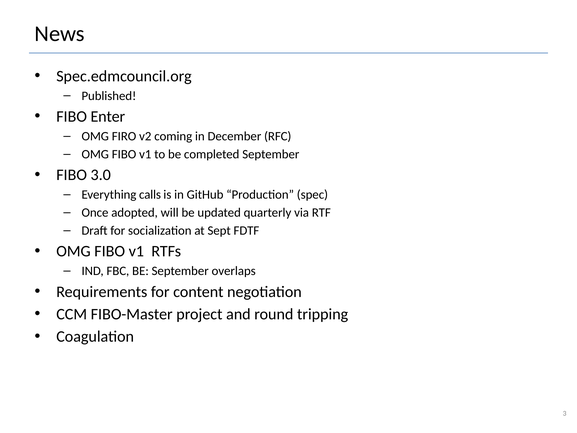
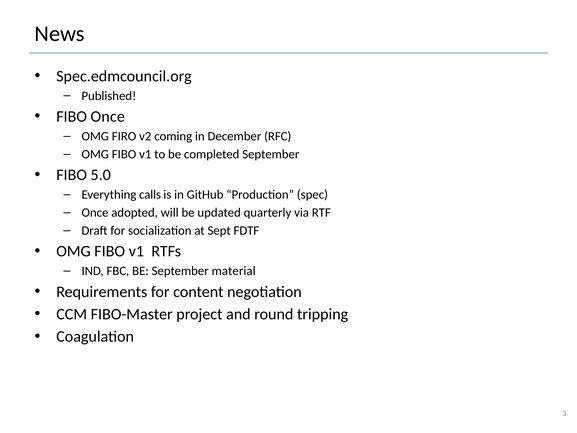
FIBO Enter: Enter -> Once (108, 117)
3.0: 3.0 -> 5.0 (101, 175)
overlaps: overlaps -> material (234, 271)
